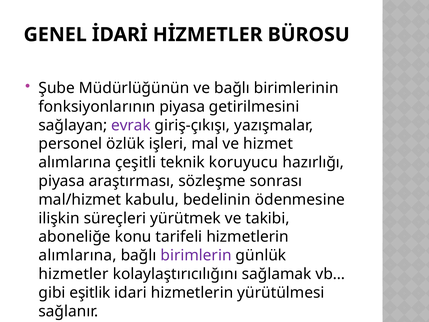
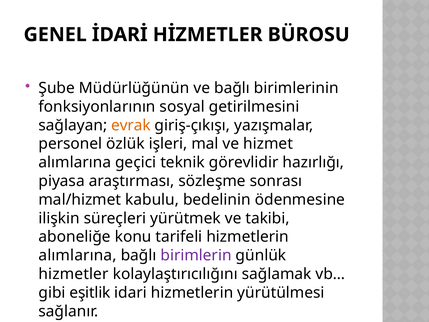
fonksiyonlarının piyasa: piyasa -> sosyal (182, 107)
evrak colour: purple -> orange (131, 125)
çeşitli: çeşitli -> geçici (136, 162)
koruyucu: koruyucu -> görevlidir (244, 162)
